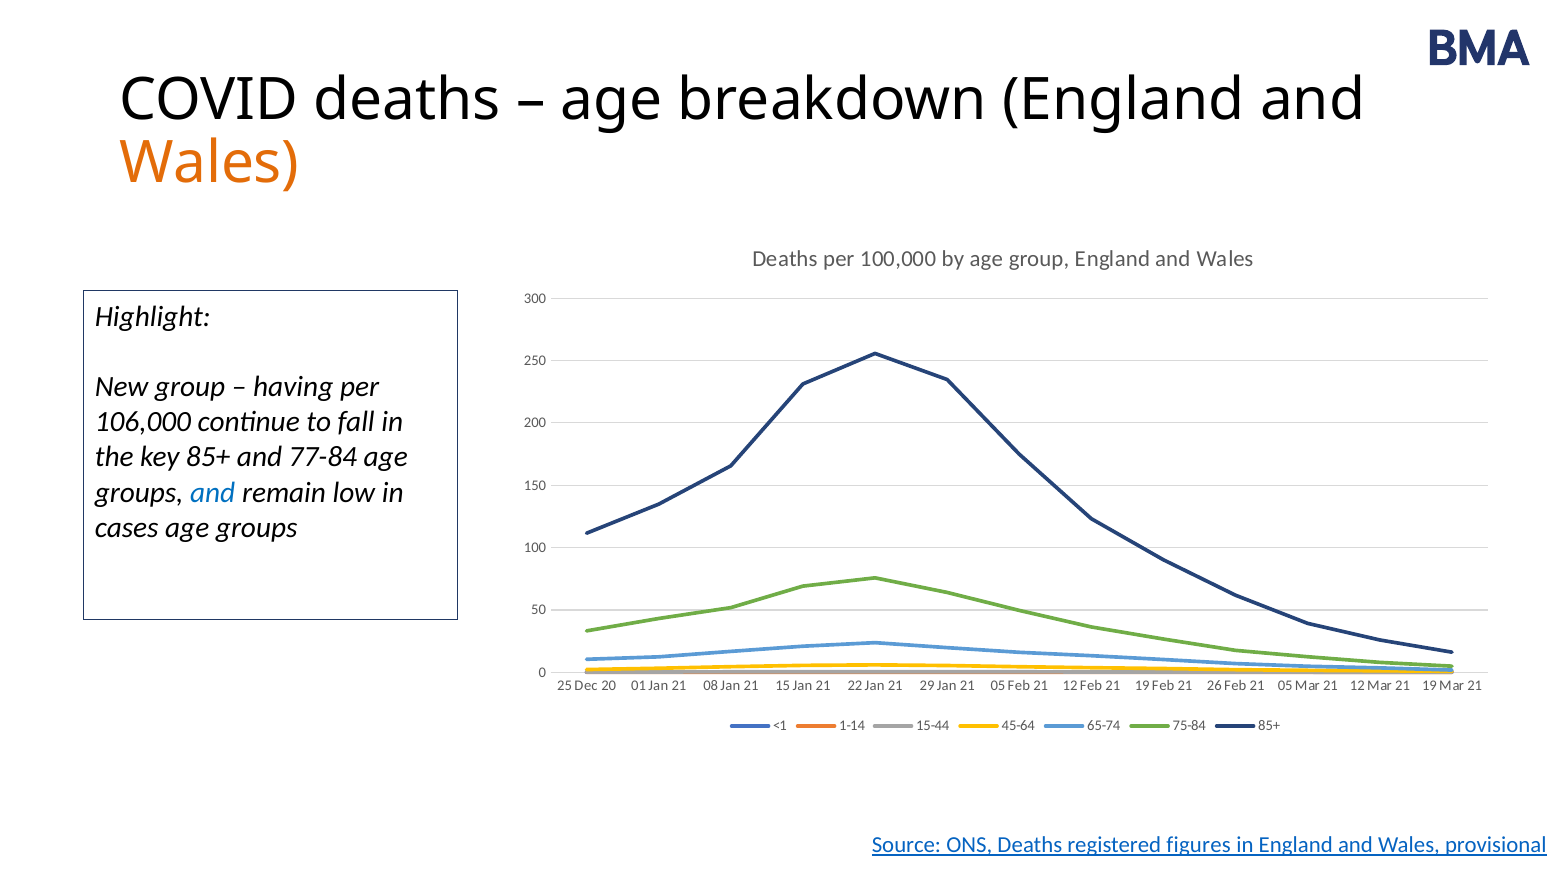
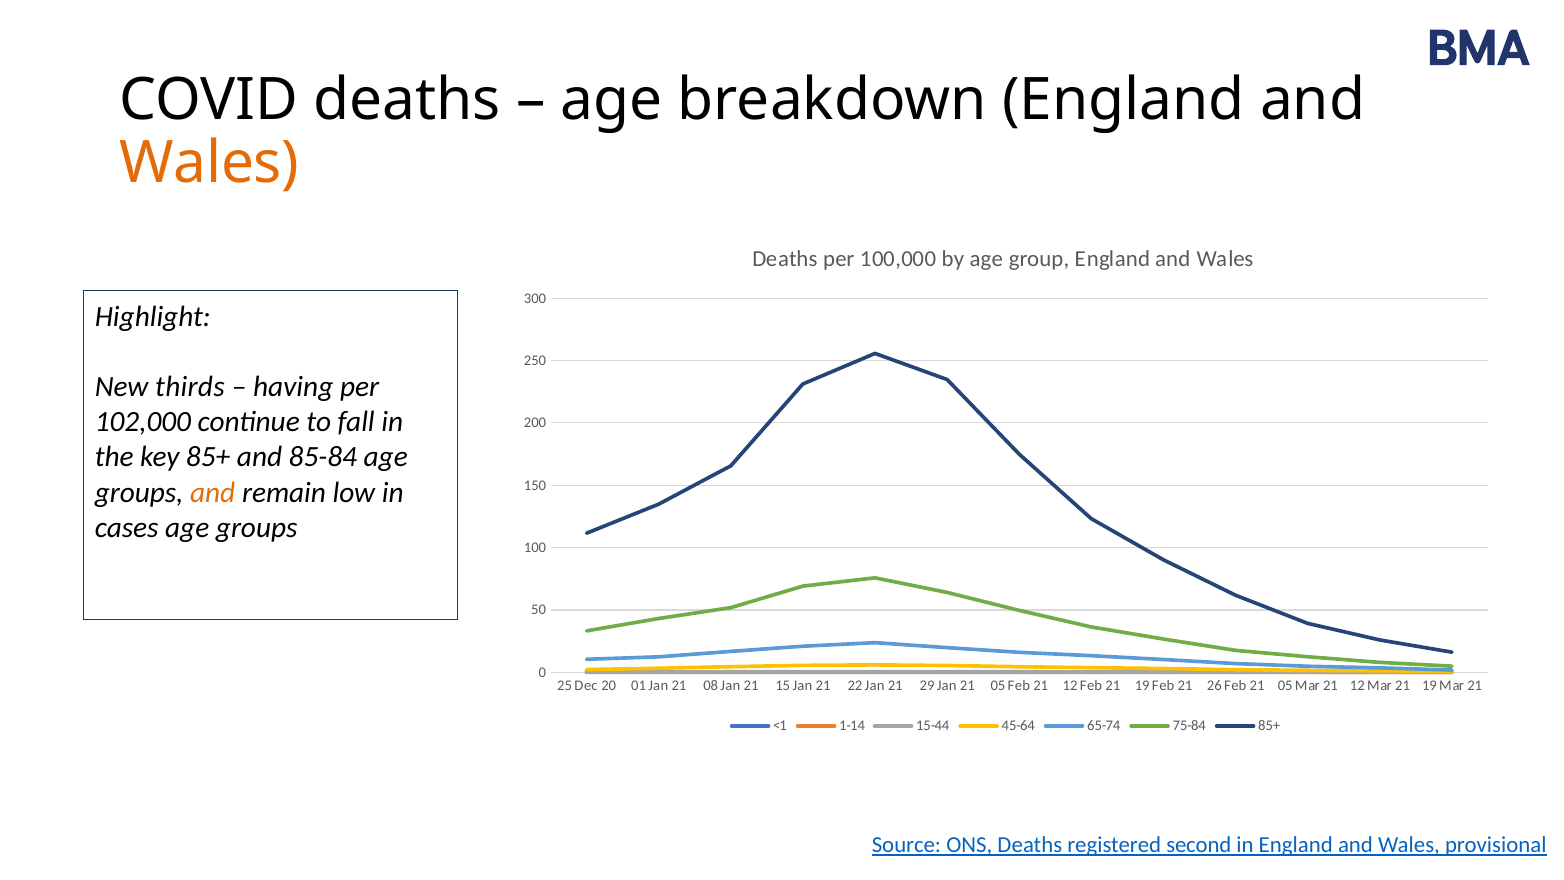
New group: group -> thirds (190, 387)
106,000: 106,000 -> 102,000 (143, 422)
77-84: 77-84 -> 85-84 (323, 457)
and colour: blue -> orange (213, 492)
figures: figures -> second (1199, 845)
